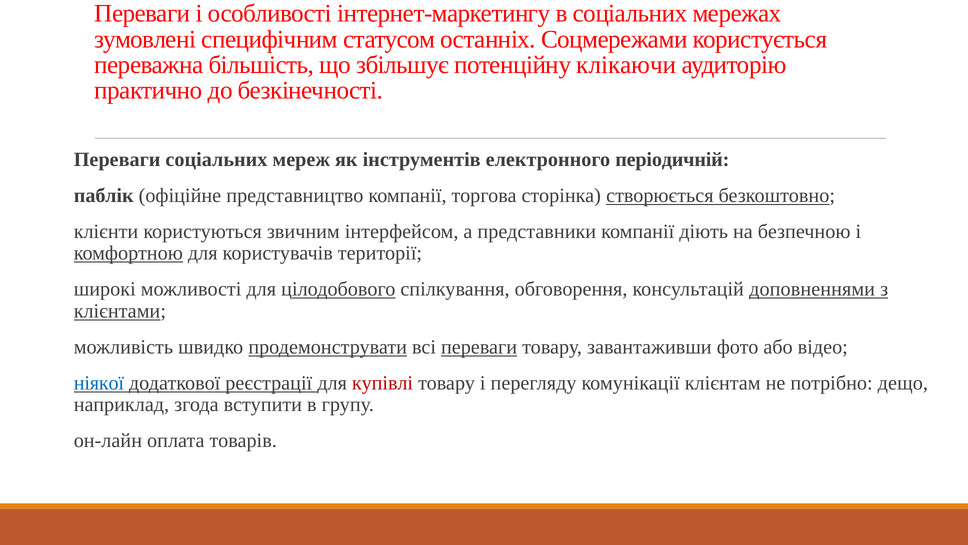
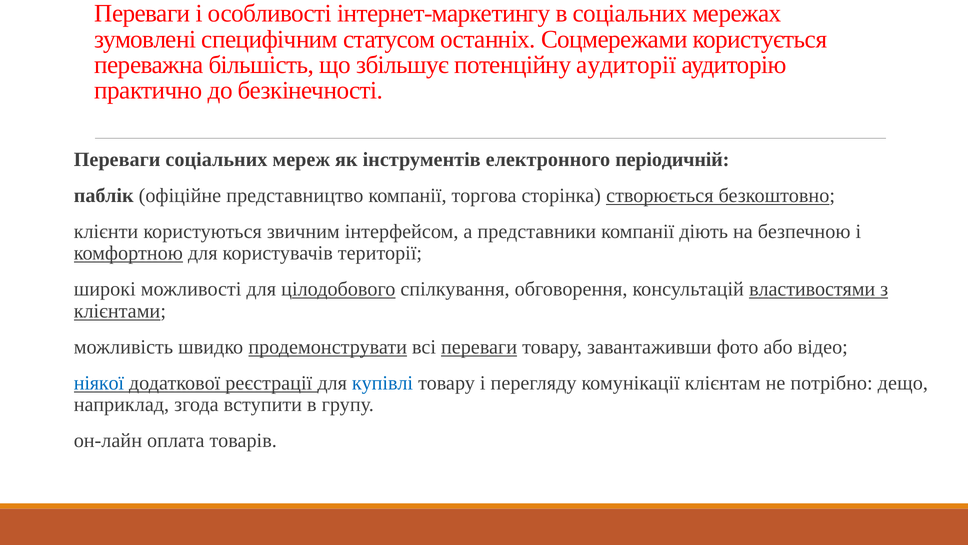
клікаючи: клікаючи -> аудиторії (626, 65)
доповненнями: доповненнями -> властивостями (812, 289)
купівлі colour: red -> blue (383, 383)
